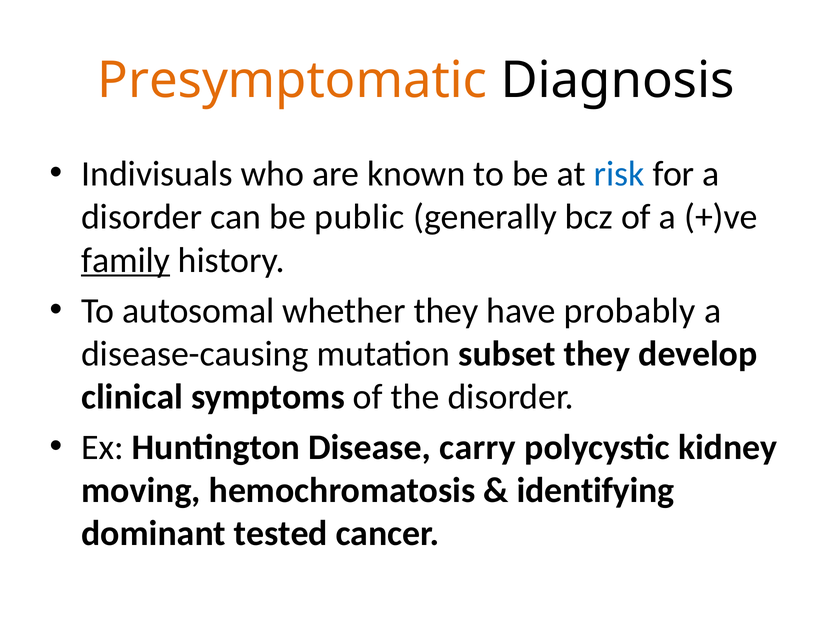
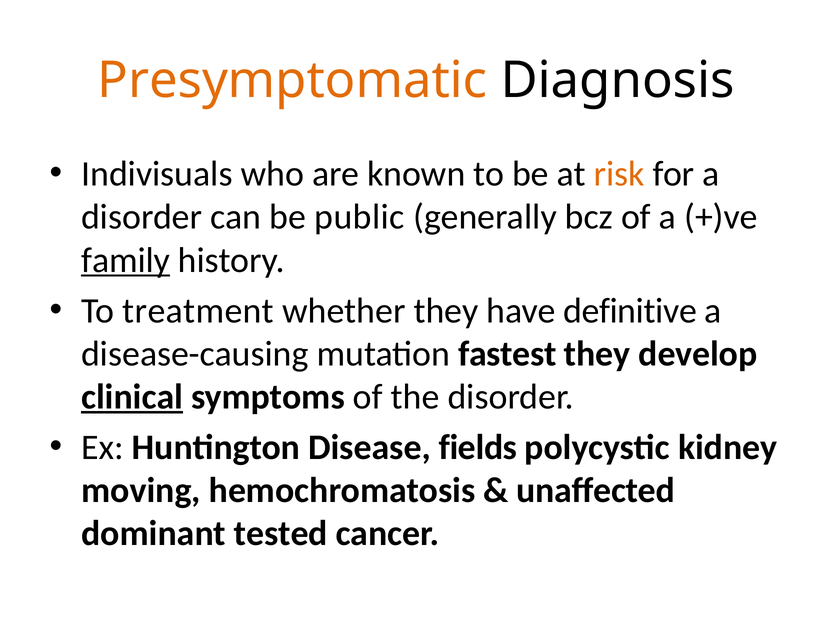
risk colour: blue -> orange (619, 174)
autosomal: autosomal -> treatment (198, 311)
probably: probably -> definitive (630, 311)
subset: subset -> fastest (507, 354)
clinical underline: none -> present (132, 397)
carry: carry -> fields (478, 447)
identifying: identifying -> unaffected (596, 490)
